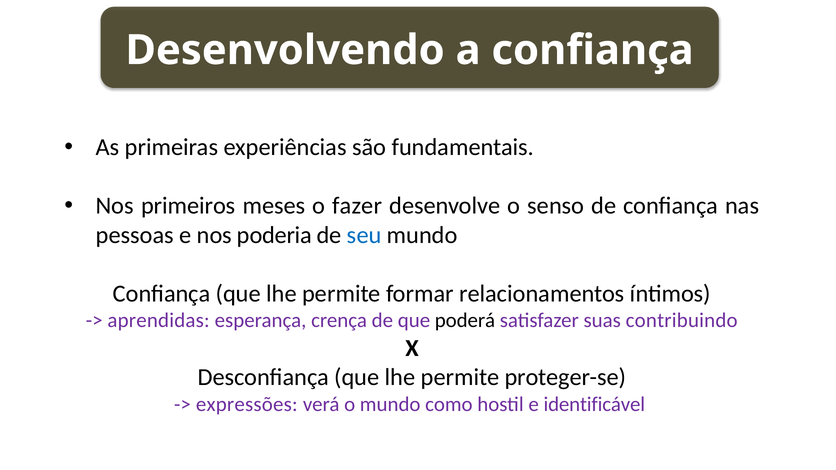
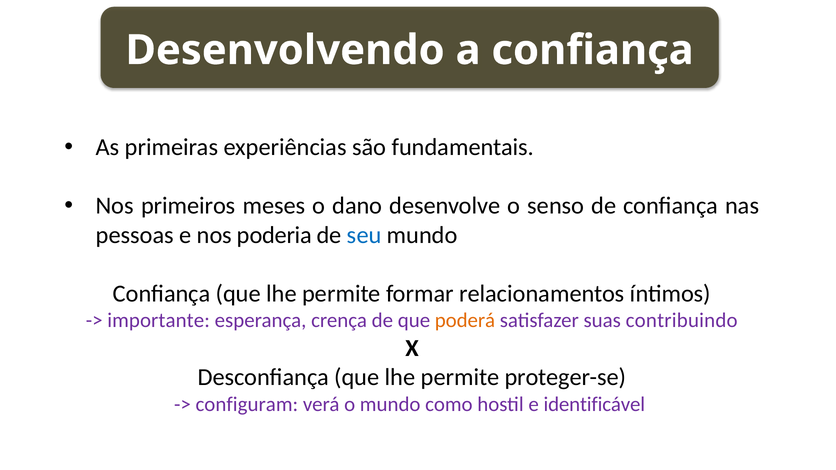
fazer: fazer -> dano (357, 206)
aprendidas: aprendidas -> importante (159, 321)
poderá colour: black -> orange (465, 321)
expressões: expressões -> configuram (247, 404)
